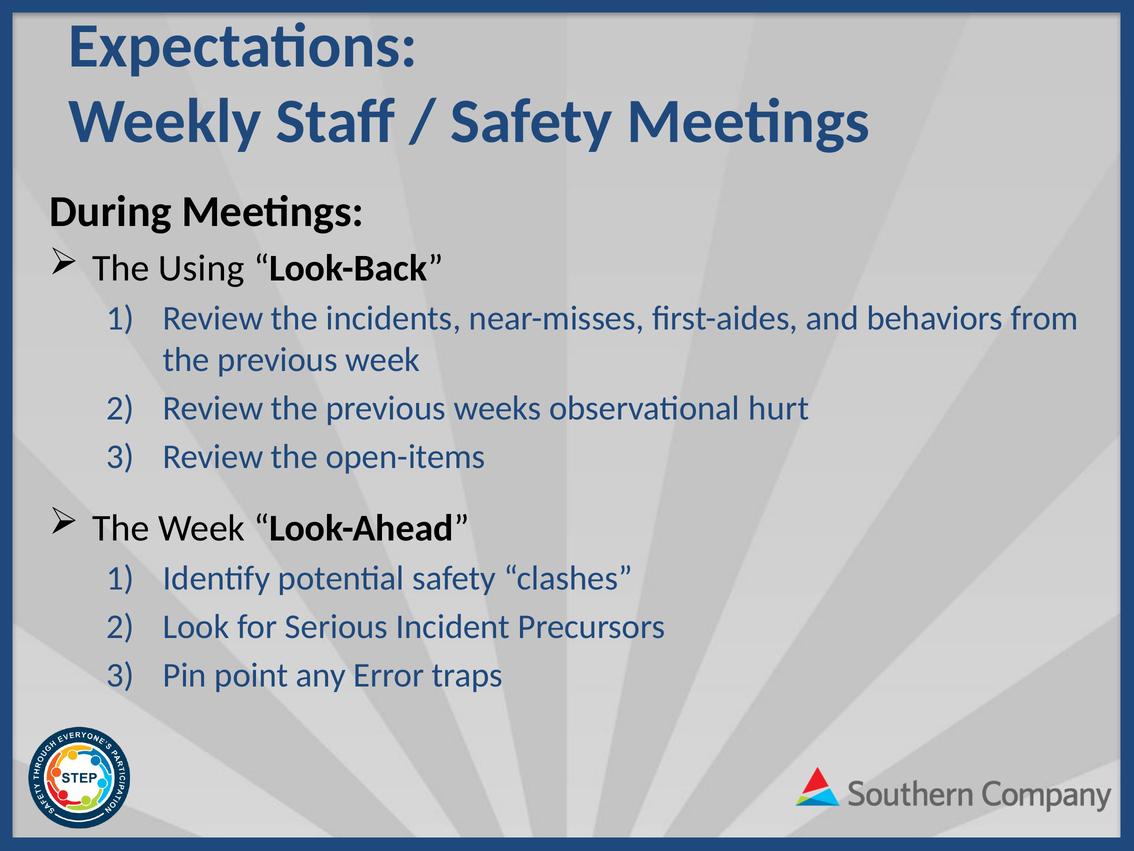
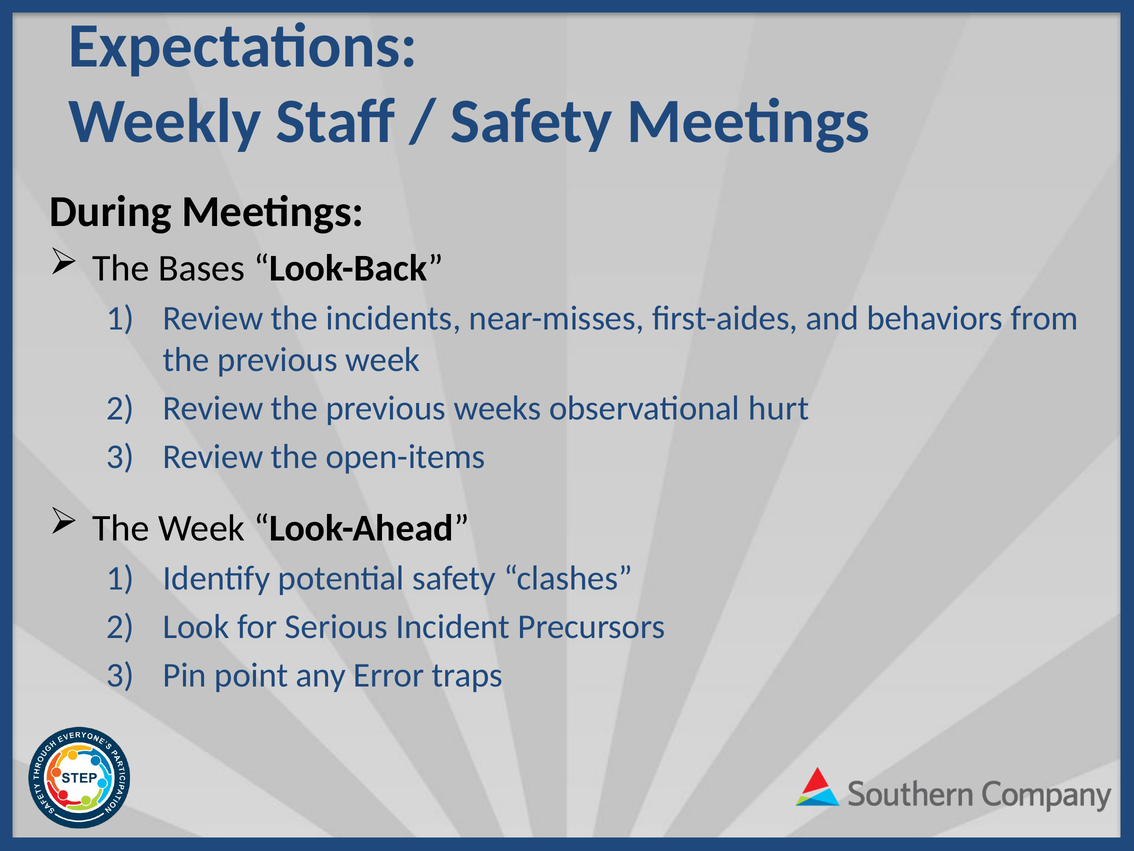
Using: Using -> Bases (201, 268)
